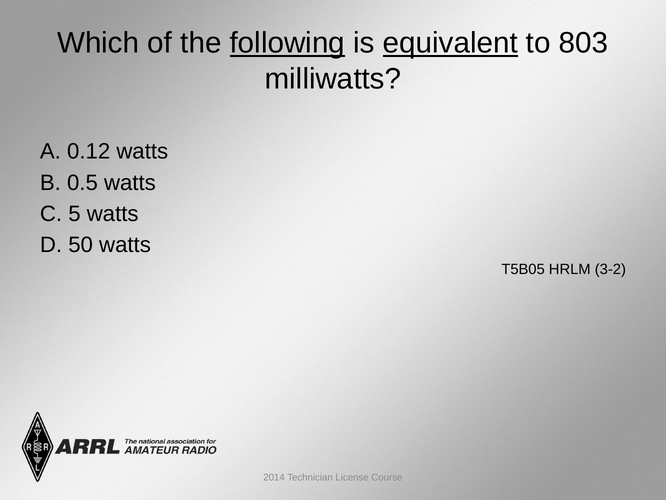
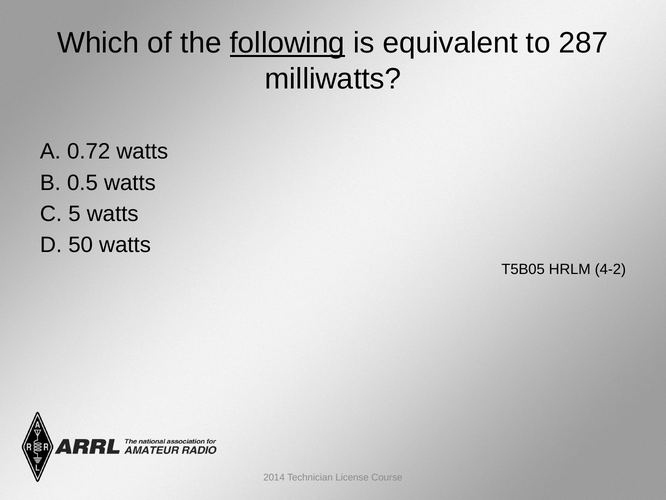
equivalent underline: present -> none (450, 43)
803: 803 -> 287 (584, 43)
0.12: 0.12 -> 0.72 (89, 151)
3-2: 3-2 -> 4-2 (610, 269)
